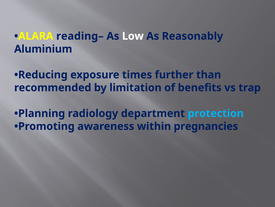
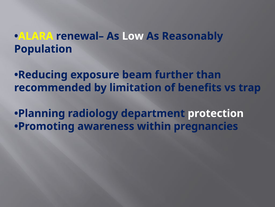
reading–: reading– -> renewal– (80, 36)
Aluminium: Aluminium -> Population (43, 49)
times: times -> beam (137, 75)
protection colour: light blue -> white (216, 113)
